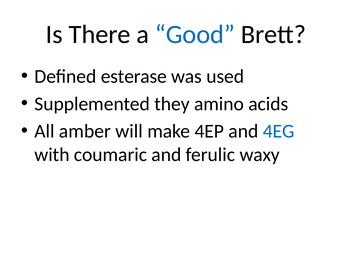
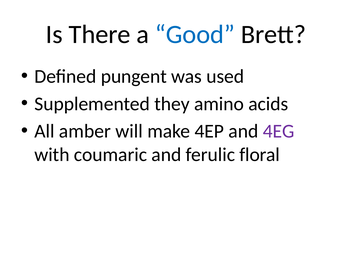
esterase: esterase -> pungent (134, 76)
4EG colour: blue -> purple (279, 131)
waxy: waxy -> floral (260, 155)
